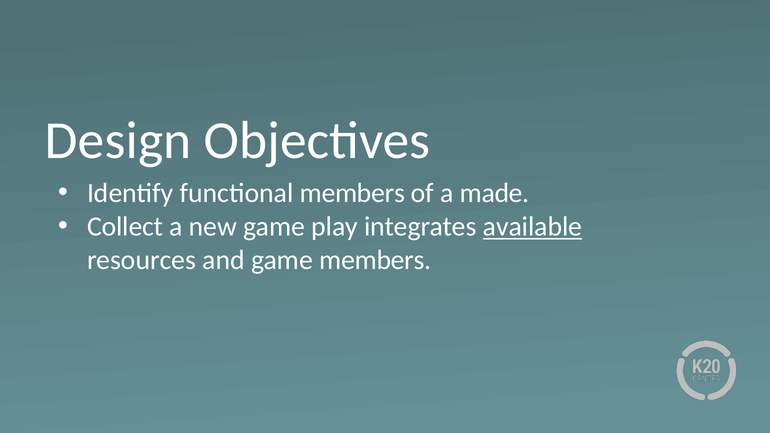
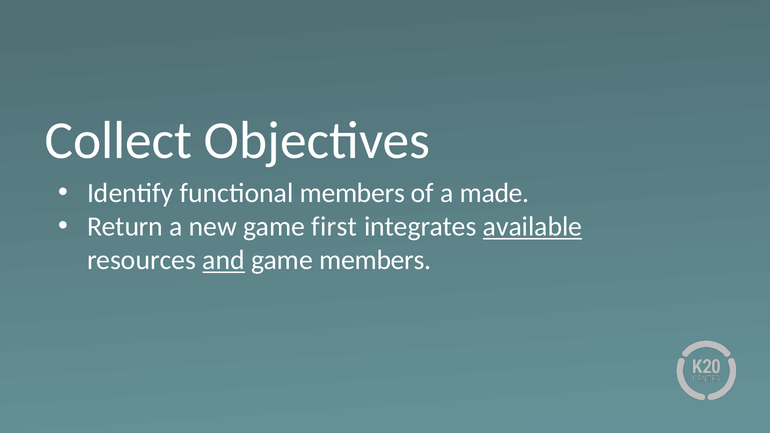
Design: Design -> Collect (118, 141)
Collect: Collect -> Return (125, 227)
play: play -> first (334, 227)
and underline: none -> present (224, 260)
